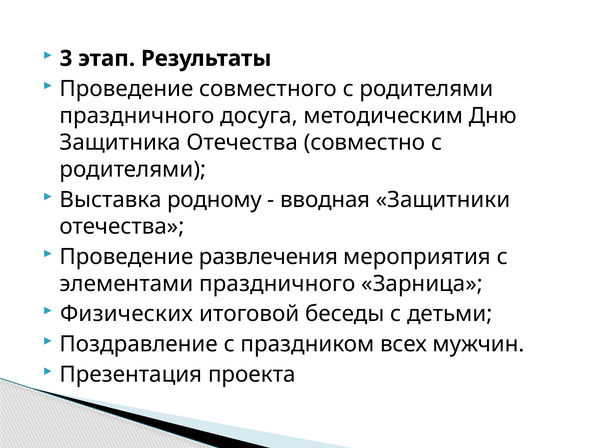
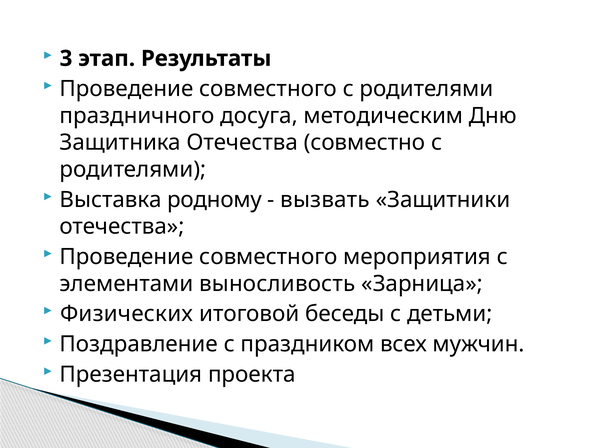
вводная: вводная -> вызвать (325, 200)
развлечения: развлечения -> совместного (268, 257)
элементами праздничного: праздничного -> выносливость (277, 284)
